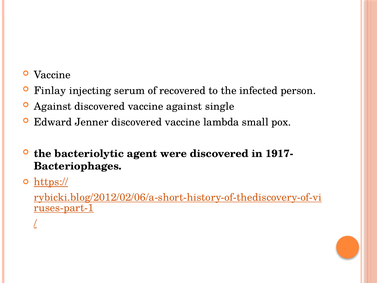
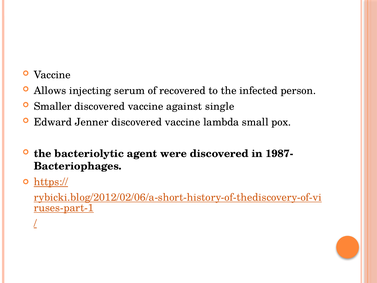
Finlay: Finlay -> Allows (50, 91)
Against: Against -> Smaller (53, 106)
1917-: 1917- -> 1987- (279, 154)
